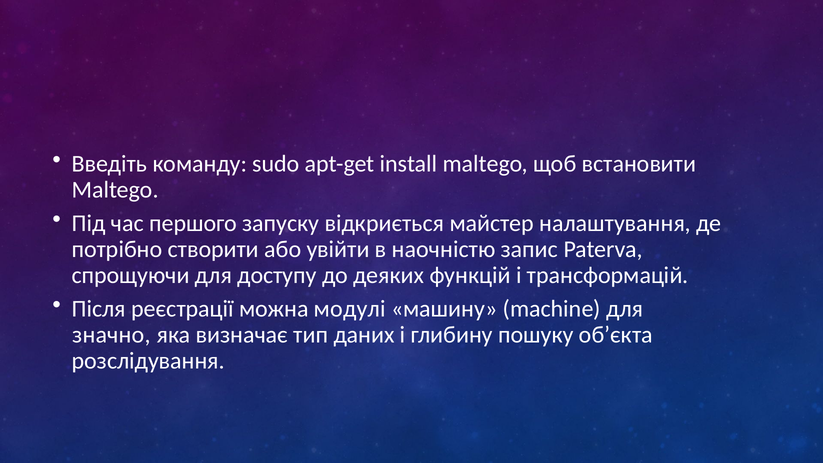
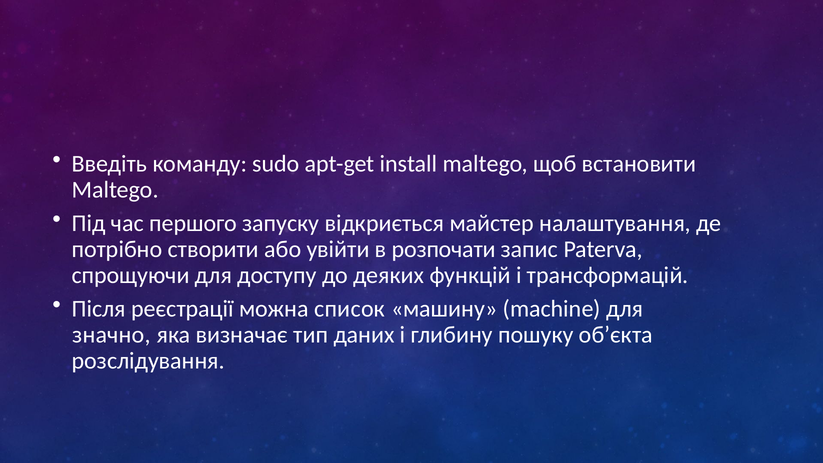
наочністю: наочністю -> розпочати (444, 249)
модулі: модулі -> список (350, 309)
